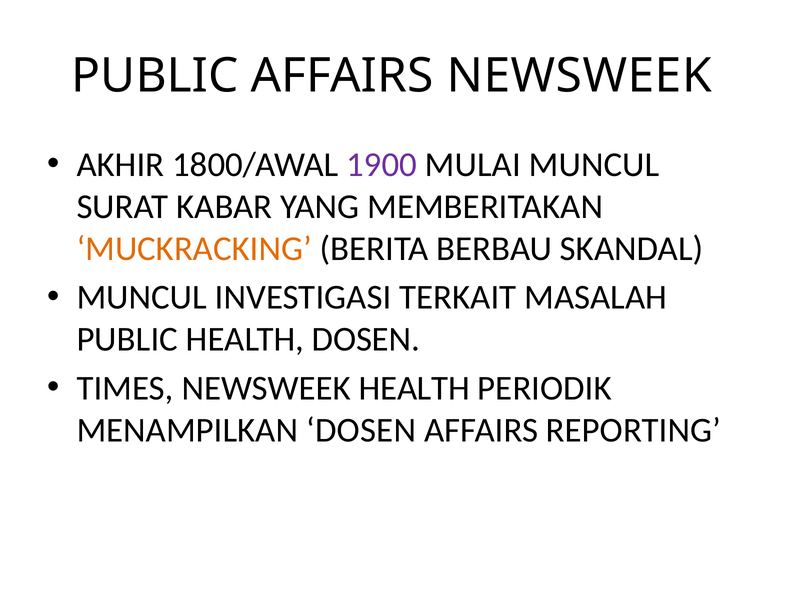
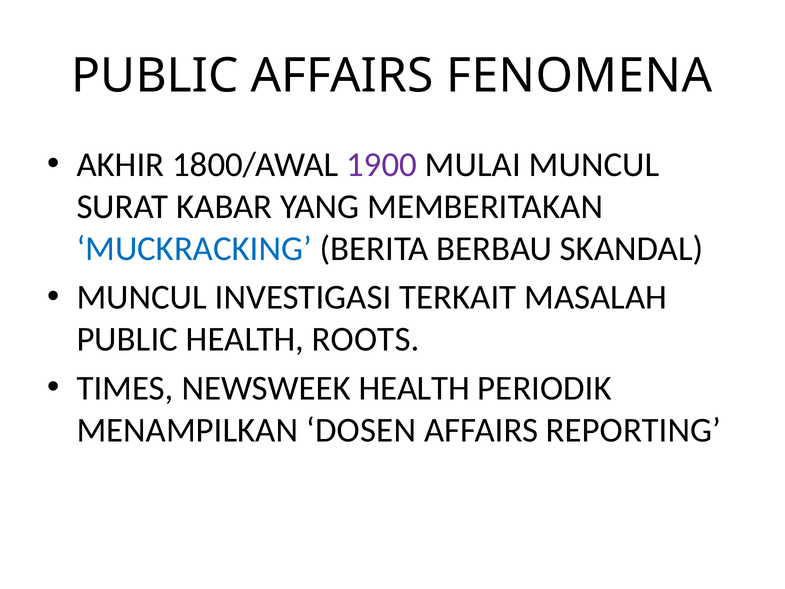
AFFAIRS NEWSWEEK: NEWSWEEK -> FENOMENA (579, 76)
MUCKRACKING colour: orange -> blue (194, 248)
HEALTH DOSEN: DOSEN -> ROOTS (366, 339)
